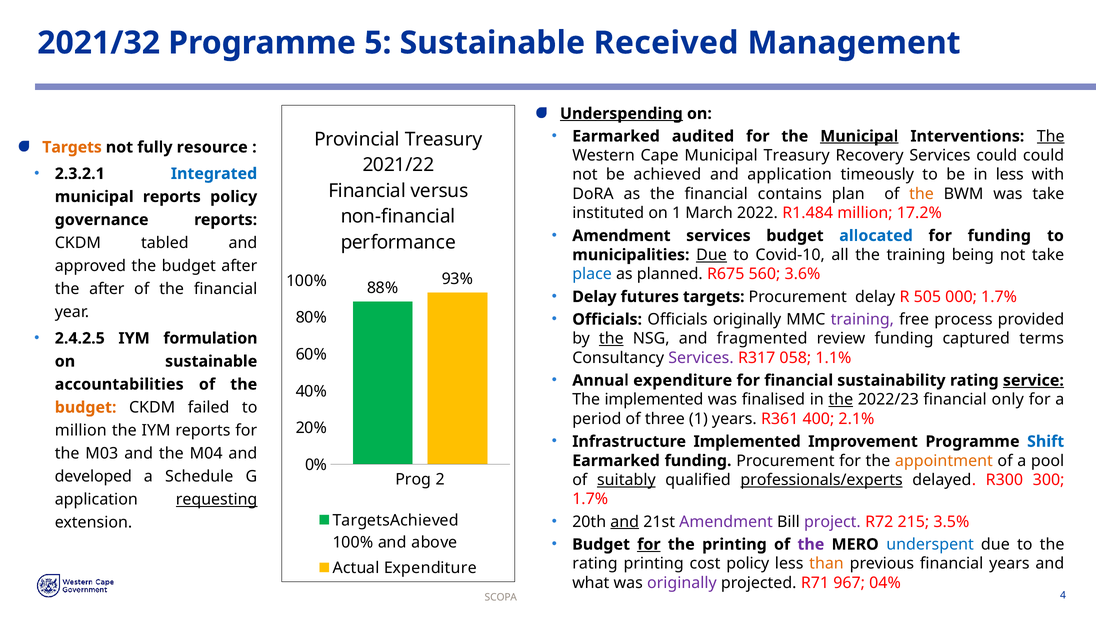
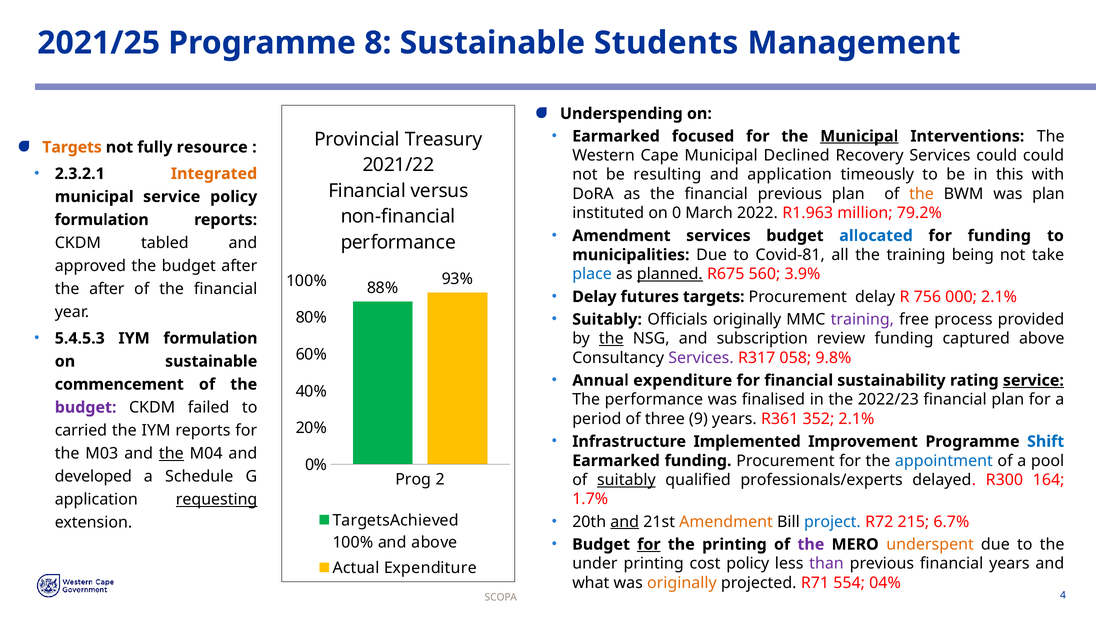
2021/32: 2021/32 -> 2021/25 (99, 43)
5: 5 -> 8 (378, 43)
Received: Received -> Students (666, 43)
Underspending underline: present -> none (621, 114)
audited: audited -> focused (703, 136)
The underline: present -> none (1051, 136)
Municipal Treasury: Treasury -> Declined (797, 155)
Integrated colour: blue -> orange (214, 174)
achieved: achieved -> resulting (667, 175)
in less: less -> this (1010, 175)
financial contains: contains -> previous (790, 194)
was take: take -> plan (1048, 194)
municipal reports: reports -> service (172, 197)
on 1: 1 -> 0 (677, 213)
R1.484: R1.484 -> R1.963 (808, 213)
17.2%: 17.2% -> 79.2% (919, 213)
governance: governance -> formulation (102, 220)
Due underline: present -> none (712, 255)
Covid-10: Covid-10 -> Covid-81 (790, 255)
planned underline: none -> present (670, 274)
3.6%: 3.6% -> 3.9% (802, 274)
505: 505 -> 756 (927, 297)
000 1.7%: 1.7% -> 2.1% (999, 297)
Officials: Officials -> Suitably (607, 319)
2.4.2.5: 2.4.2.5 -> 5.4.5.3 (80, 338)
fragmented: fragmented -> subscription (762, 338)
captured terms: terms -> above (1042, 338)
1.1%: 1.1% -> 9.8% (833, 358)
accountabilities: accountabilities -> commencement (119, 384)
The implemented: implemented -> performance (654, 399)
the underline: present -> none (841, 399)
financial only: only -> plan (1008, 399)
budget colour: orange -> purple (86, 407)
three 1: 1 -> 9 (698, 419)
400: 400 -> 352 (818, 419)
million: million -> carried (81, 430)
the underline: none -> present (171, 453)
appointment colour: orange -> blue (944, 460)
professionals/experts underline: present -> none (822, 480)
300: 300 -> 164 (1049, 480)
Amendment colour: purple -> orange (726, 521)
project colour: purple -> blue (832, 521)
3.5%: 3.5% -> 6.7% (951, 521)
underspent colour: blue -> orange (930, 544)
rating: rating -> under (595, 563)
than colour: orange -> purple (826, 563)
originally colour: purple -> orange (682, 582)
967: 967 -> 554 (849, 582)
